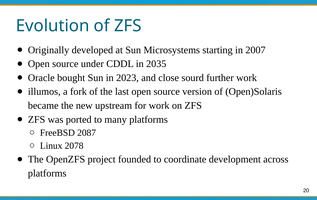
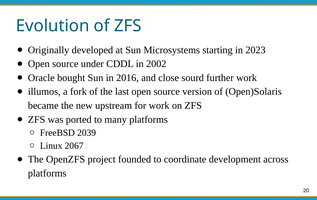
2007: 2007 -> 2023 (256, 50)
2035: 2035 -> 2002 (156, 64)
2023: 2023 -> 2016 (128, 78)
2087: 2087 -> 2039 (87, 133)
2078: 2078 -> 2067 (74, 146)
